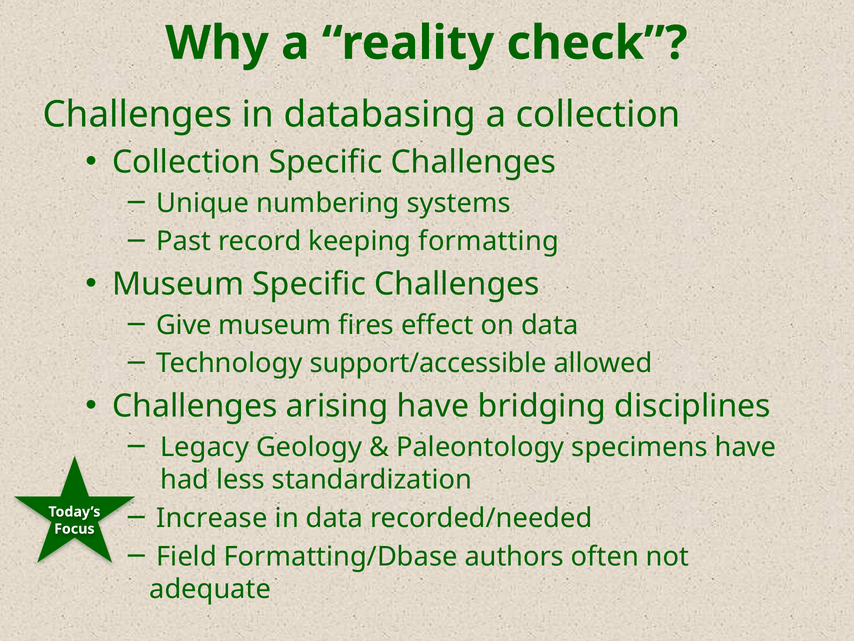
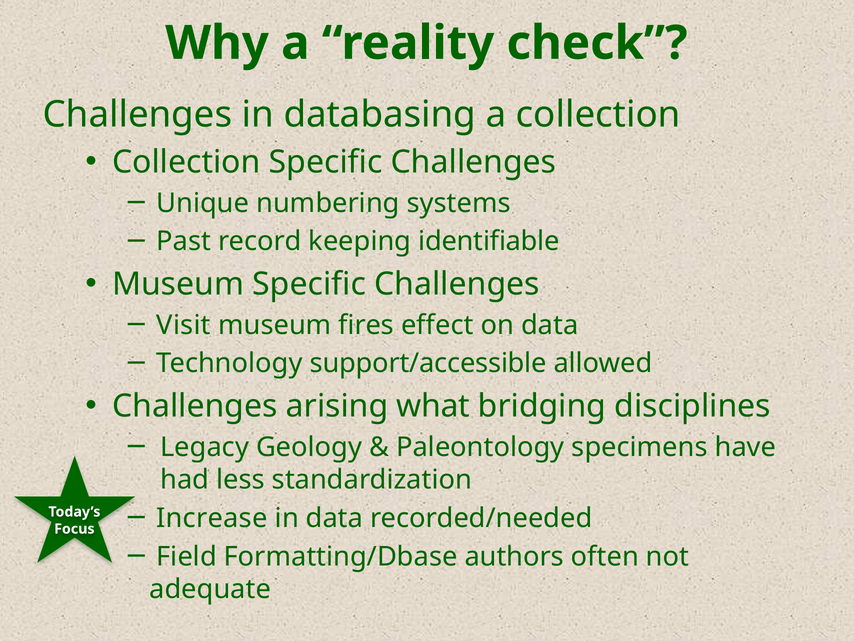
formatting: formatting -> identifiable (489, 241)
Give: Give -> Visit (184, 325)
arising have: have -> what (433, 406)
